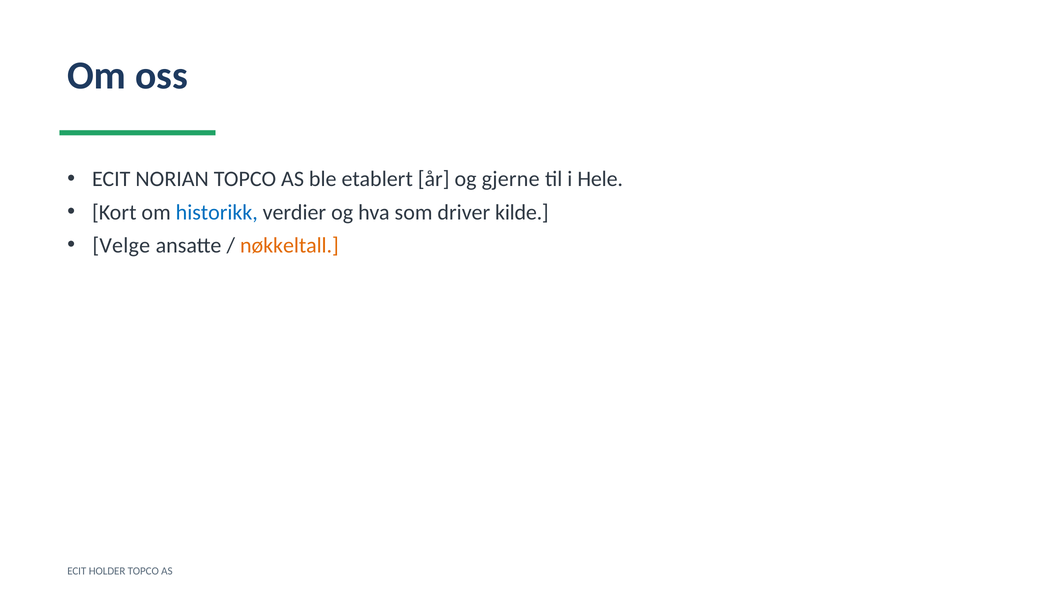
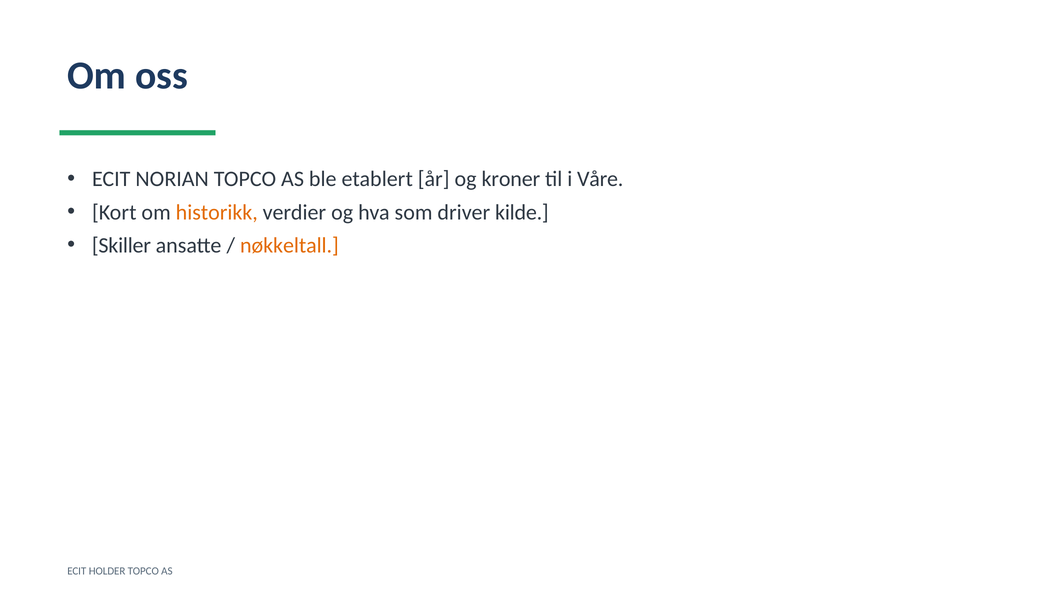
gjerne: gjerne -> kroner (511, 179)
Hele: Hele -> Våre (600, 179)
historikk colour: blue -> orange (217, 212)
Velge: Velge -> Skiller (121, 245)
